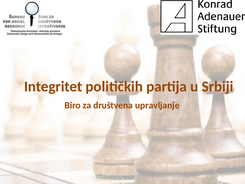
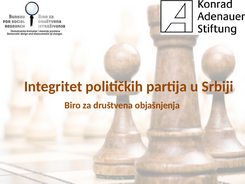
upravljanje: upravljanje -> objašnjenja (157, 105)
